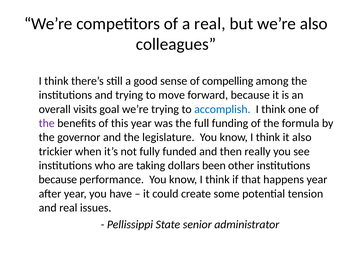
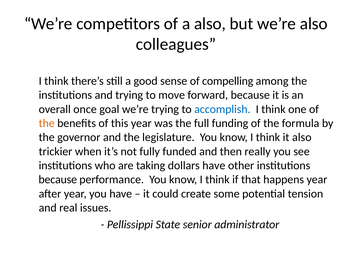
a real: real -> also (210, 24)
visits: visits -> once (85, 109)
the colour: purple -> orange (47, 123)
dollars been: been -> have (214, 165)
